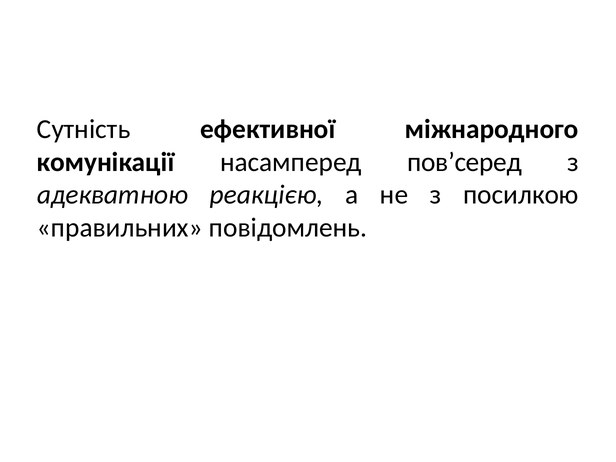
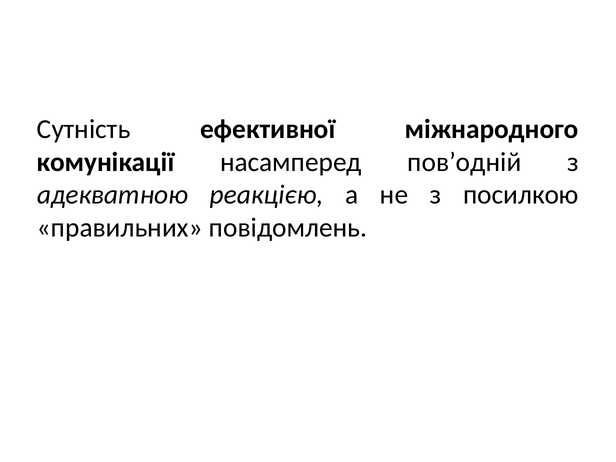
пов’серед: пов’серед -> пов’одній (464, 162)
